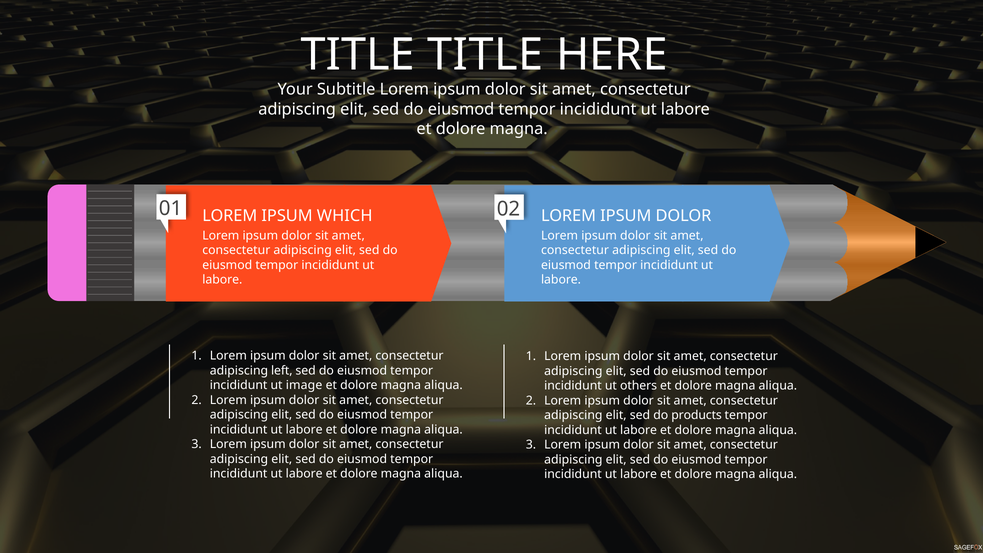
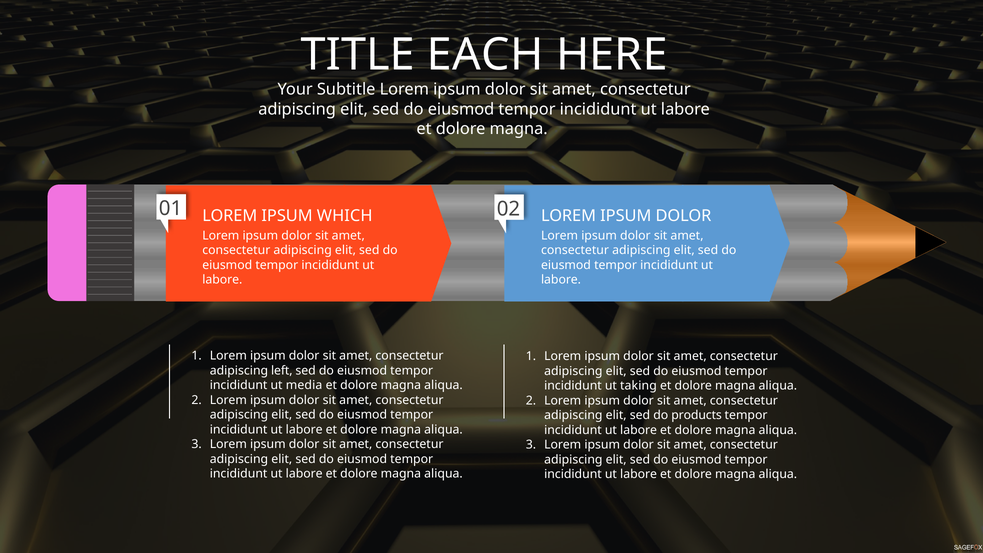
TITLE TITLE: TITLE -> EACH (485, 55)
image: image -> media (304, 385)
others: others -> taking (638, 386)
